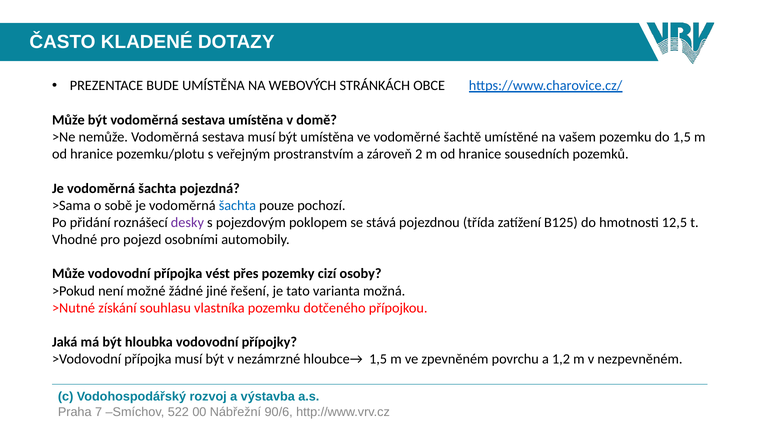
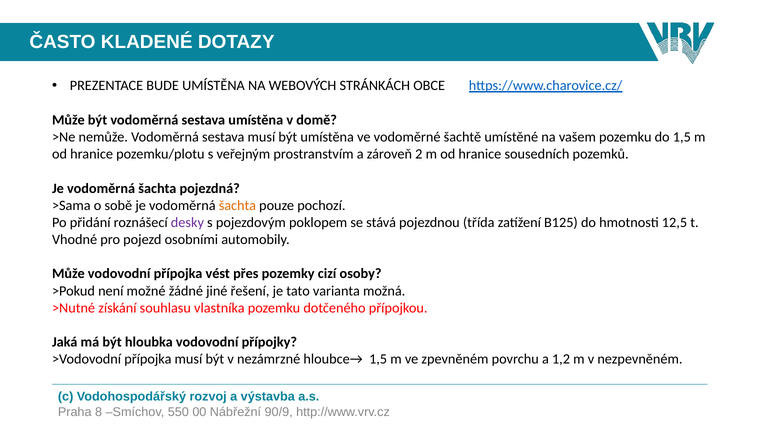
šachta colour: blue -> orange (237, 206)
7: 7 -> 8 (99, 412)
522: 522 -> 550 (178, 412)
90/6: 90/6 -> 90/9 (279, 412)
